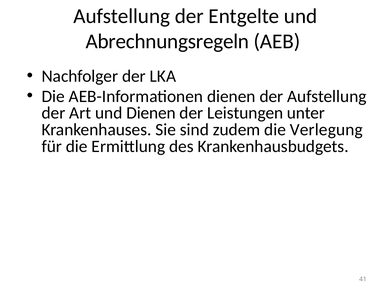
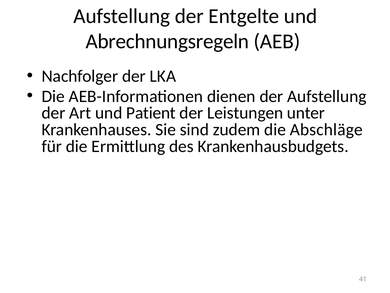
und Dienen: Dienen -> Patient (151, 113)
Verlegung: Verlegung -> Abschläge (326, 129)
